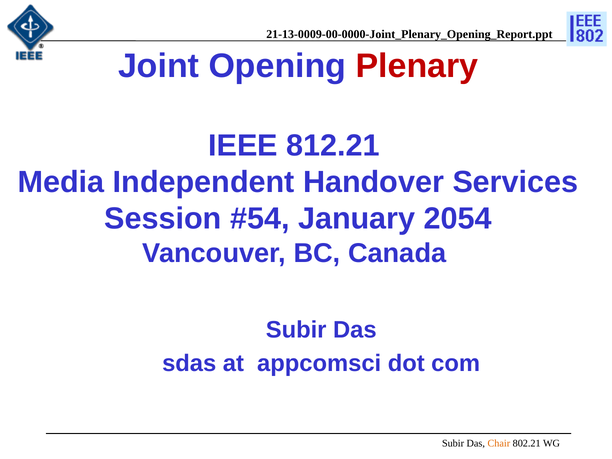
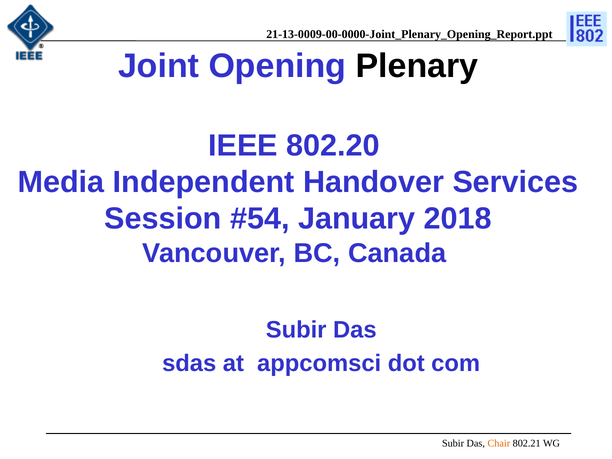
Plenary colour: red -> black (417, 66)
812.21: 812.21 -> 802.20 (333, 145)
2054: 2054 -> 2018 (458, 219)
